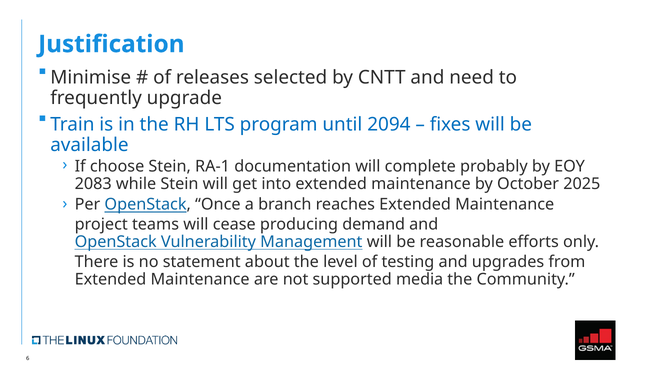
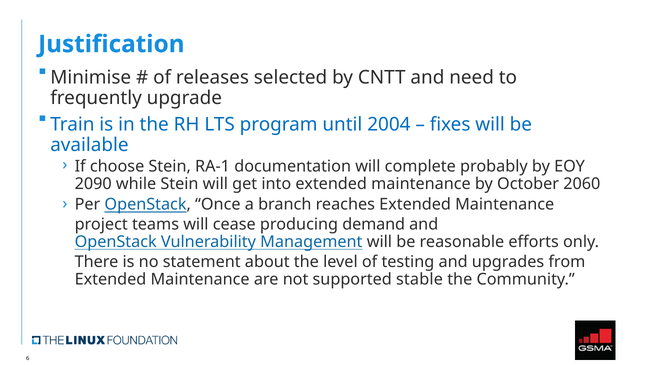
2094: 2094 -> 2004 (389, 124)
2083: 2083 -> 2090 (93, 184)
2025: 2025 -> 2060 (582, 184)
media: media -> stable (419, 279)
